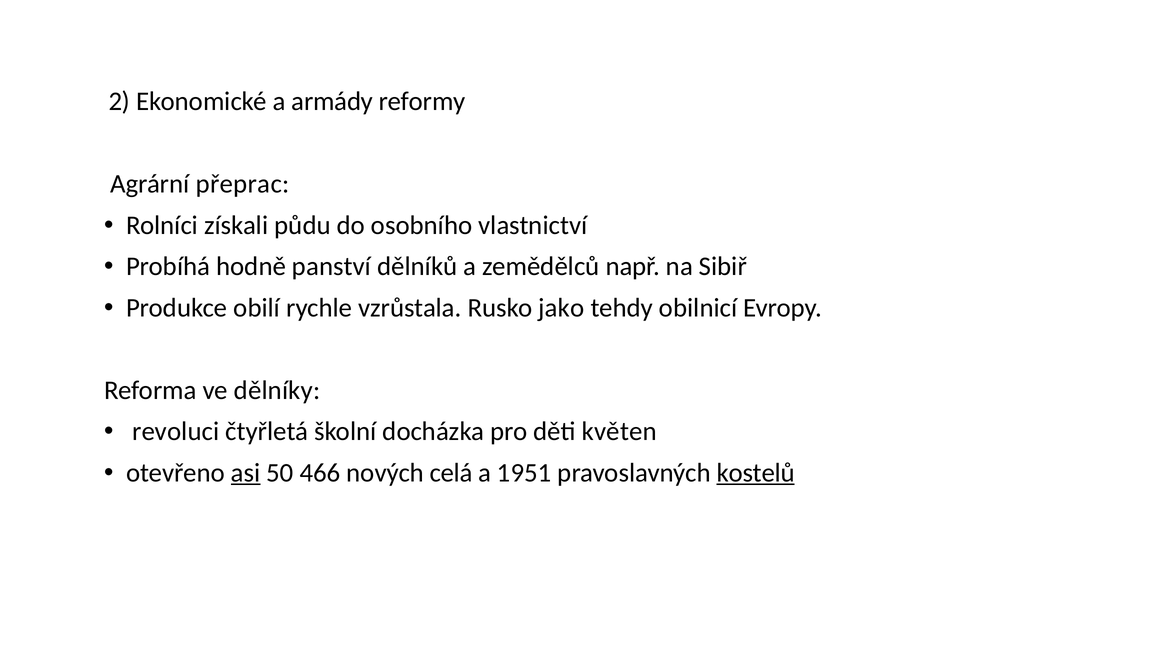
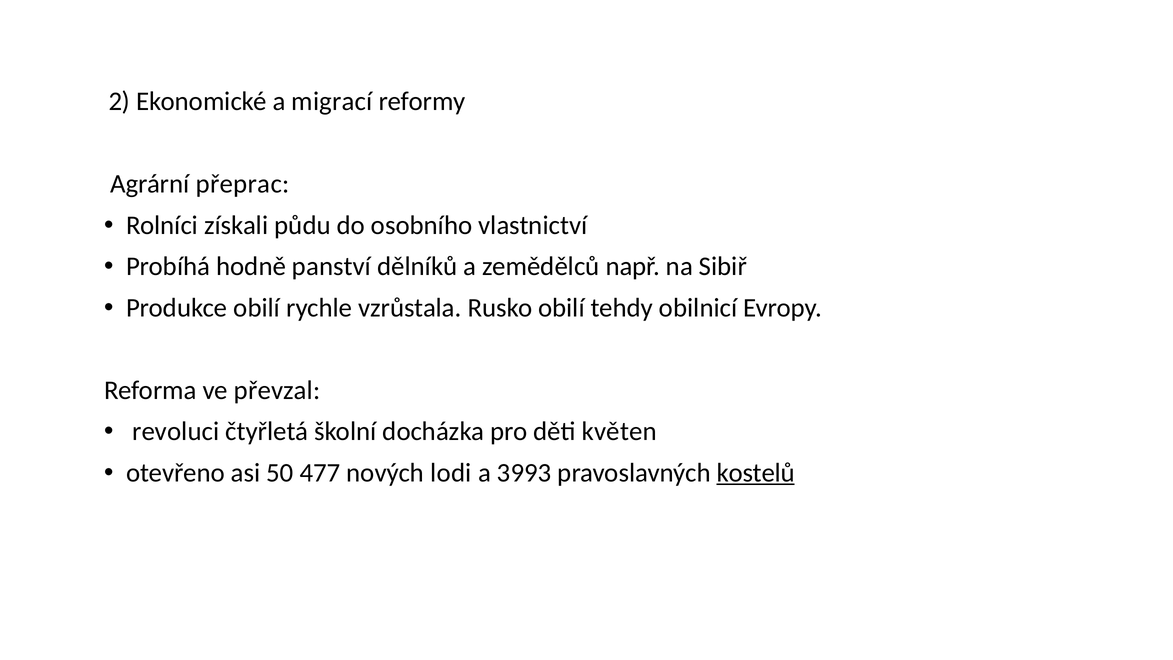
armády: armády -> migrací (332, 102)
Rusko jako: jako -> obilí (562, 308)
dělníky: dělníky -> převzal (277, 390)
asi underline: present -> none (246, 473)
466: 466 -> 477 (320, 473)
celá: celá -> lodi (451, 473)
1951: 1951 -> 3993 (524, 473)
